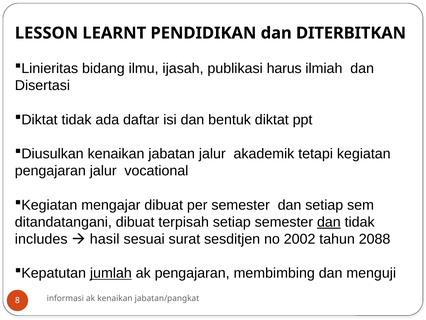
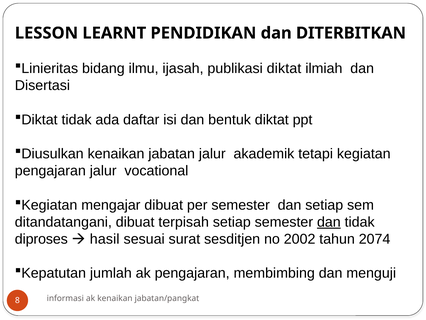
publikasi harus: harus -> diktat (284, 68)
includes: includes -> diproses (41, 239)
2088: 2088 -> 2074 (375, 239)
jumlah underline: present -> none (111, 273)
